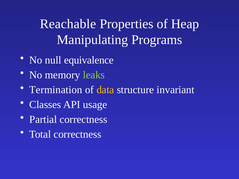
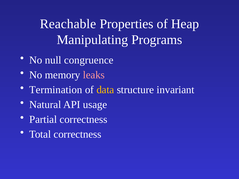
equivalence: equivalence -> congruence (89, 60)
leaks colour: light green -> pink (94, 75)
Classes: Classes -> Natural (45, 105)
